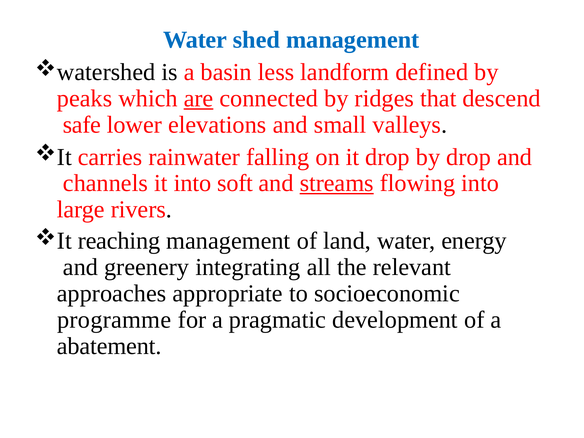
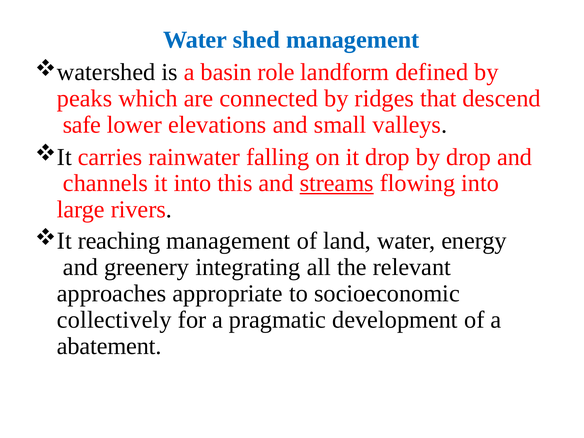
less: less -> role (276, 72)
are underline: present -> none (199, 99)
soft: soft -> this (235, 183)
programme: programme -> collectively (114, 320)
